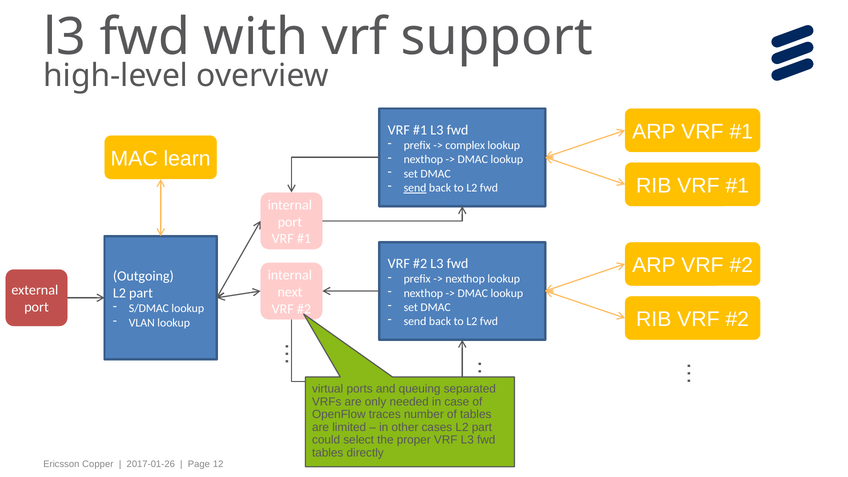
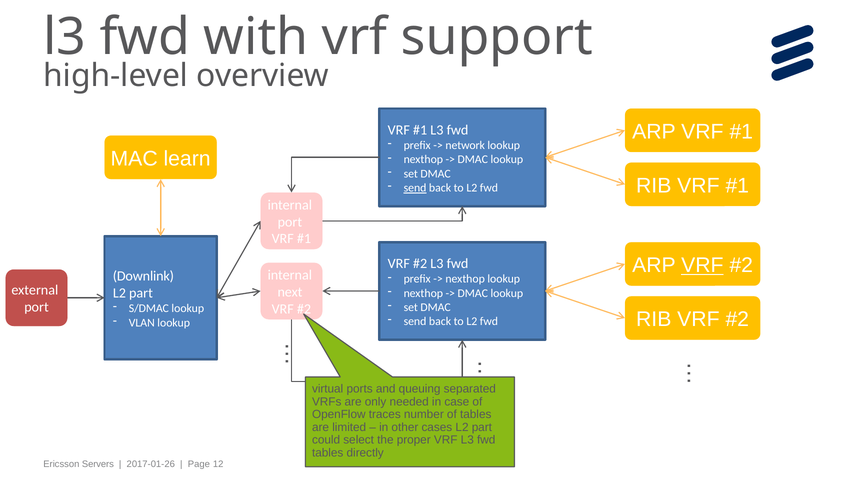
complex: complex -> network (465, 145)
VRF underline: none -> present (702, 265)
Outgoing: Outgoing -> Downlink (143, 276)
Copper: Copper -> Servers (98, 464)
